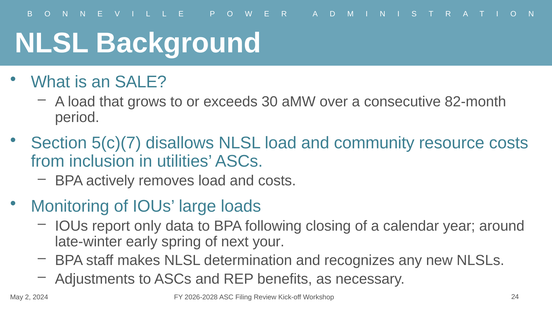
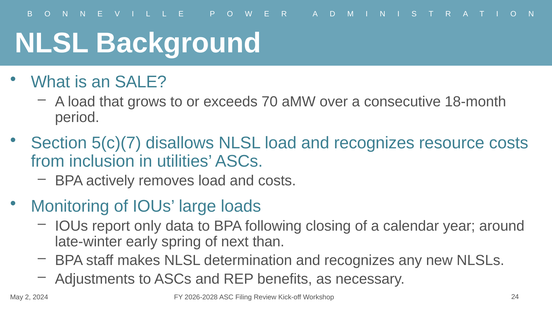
30: 30 -> 70 (270, 101)
82-month: 82-month -> 18-month (475, 101)
load and community: community -> recognizes (374, 143)
your: your -> than (268, 241)
